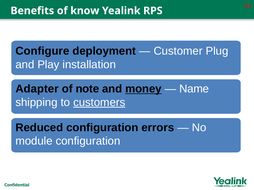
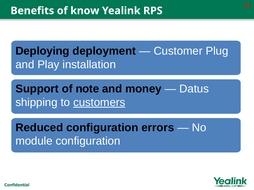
Configure: Configure -> Deploying (42, 51)
Adapter: Adapter -> Support (37, 89)
money underline: present -> none (143, 89)
Name: Name -> Datus (194, 89)
